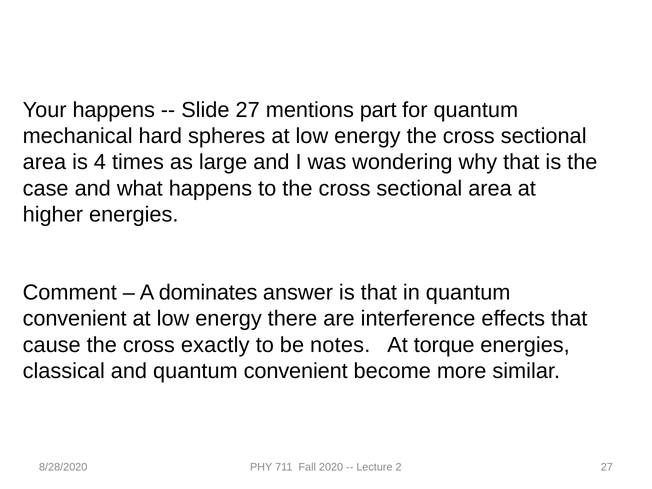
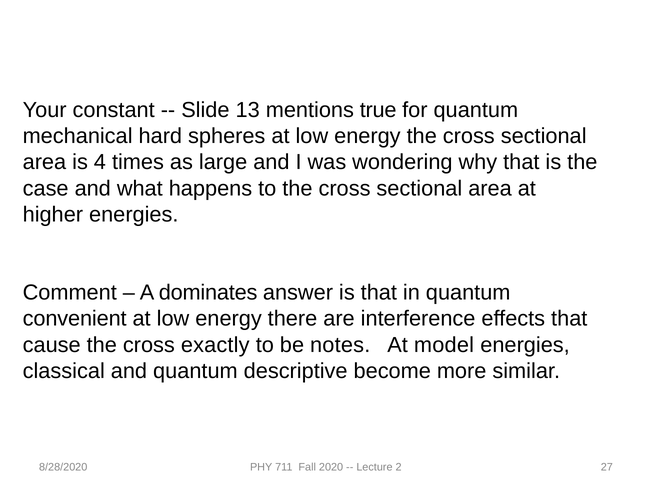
Your happens: happens -> constant (114, 110)
Slide 27: 27 -> 13 (248, 110)
part: part -> true (378, 110)
torque: torque -> model (444, 345)
and quantum convenient: convenient -> descriptive (296, 371)
